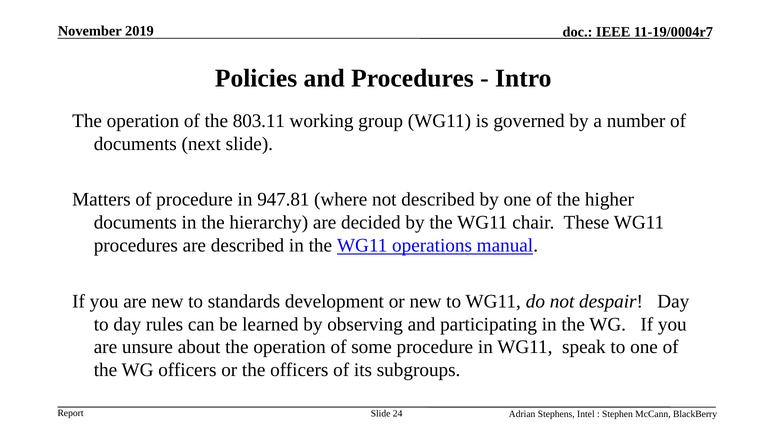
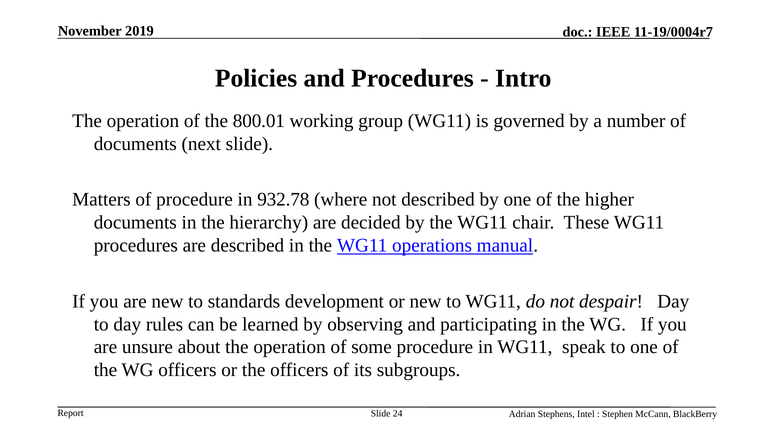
803.11: 803.11 -> 800.01 (259, 121)
947.81: 947.81 -> 932.78 (283, 200)
